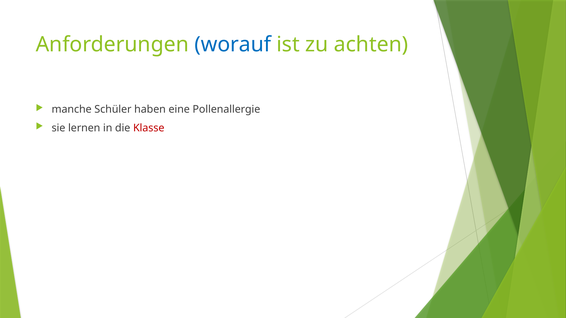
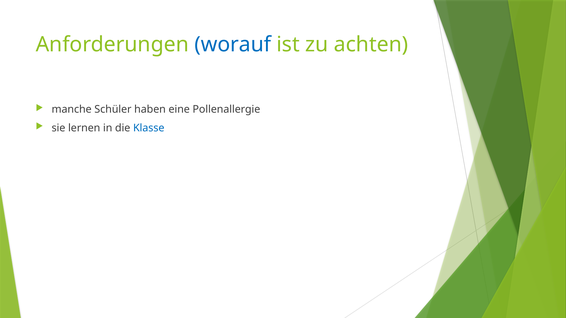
Klasse colour: red -> blue (149, 128)
